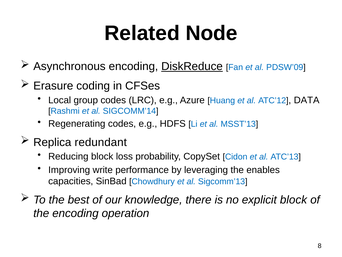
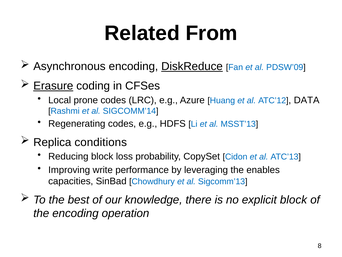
Node: Node -> From (212, 33)
Erasure underline: none -> present (53, 86)
group: group -> prone (86, 100)
redundant: redundant -> conditions (101, 142)
